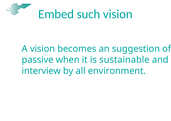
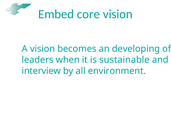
such: such -> core (88, 14)
suggestion: suggestion -> developing (136, 49)
passive: passive -> leaders (38, 60)
